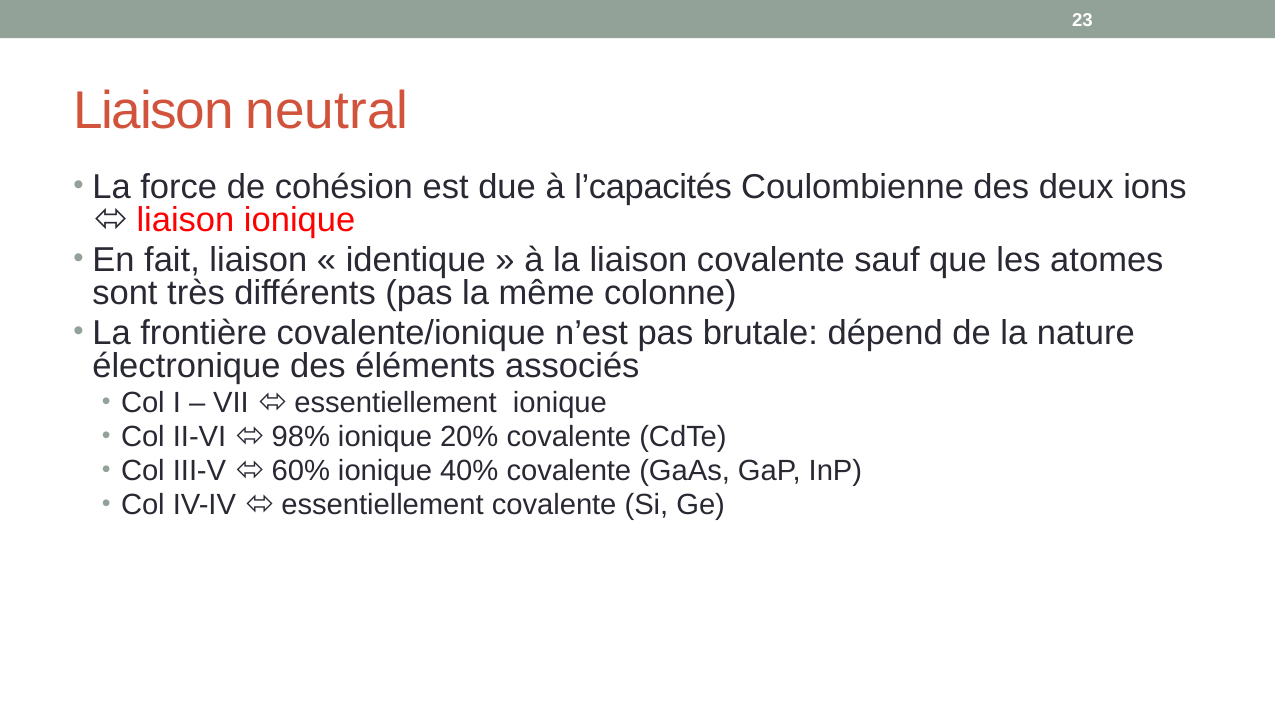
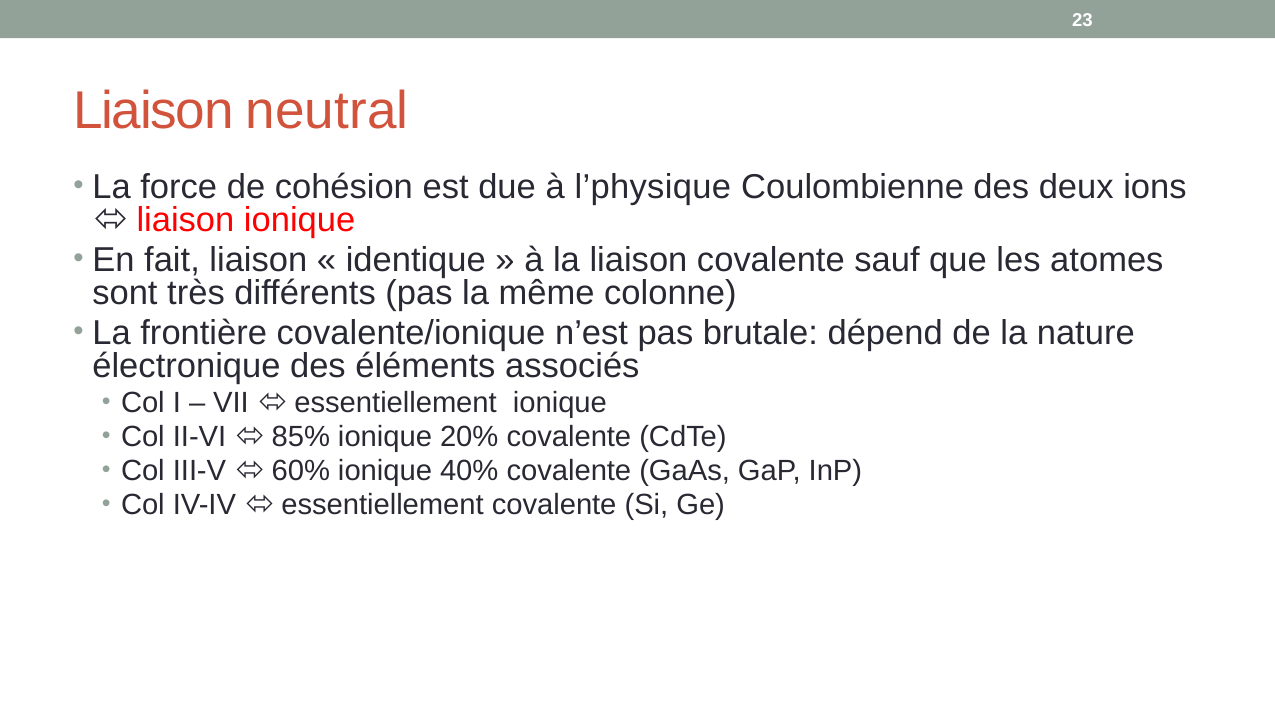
l’capacités: l’capacités -> l’physique (653, 187)
98%: 98% -> 85% (301, 437)
